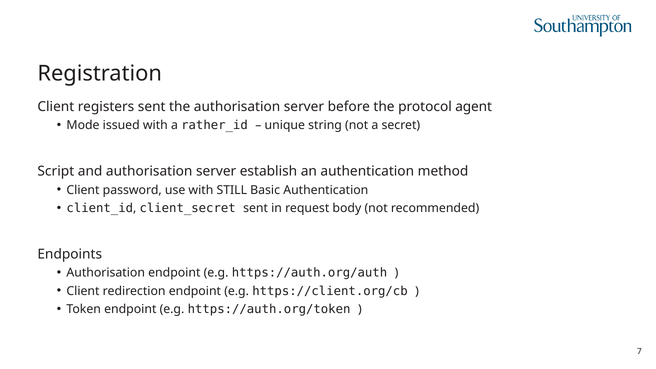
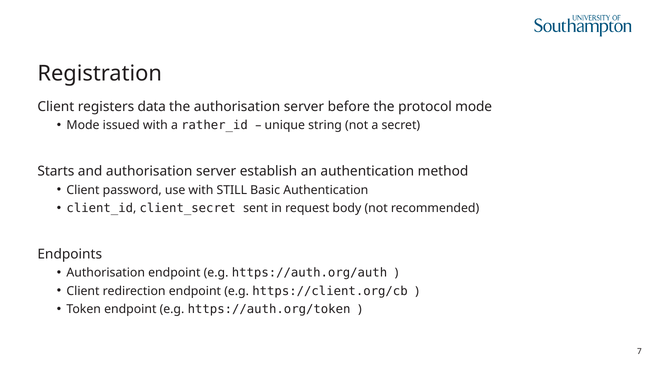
registers sent: sent -> data (152, 107)
protocol agent: agent -> mode (474, 107)
Script: Script -> Starts (56, 171)
